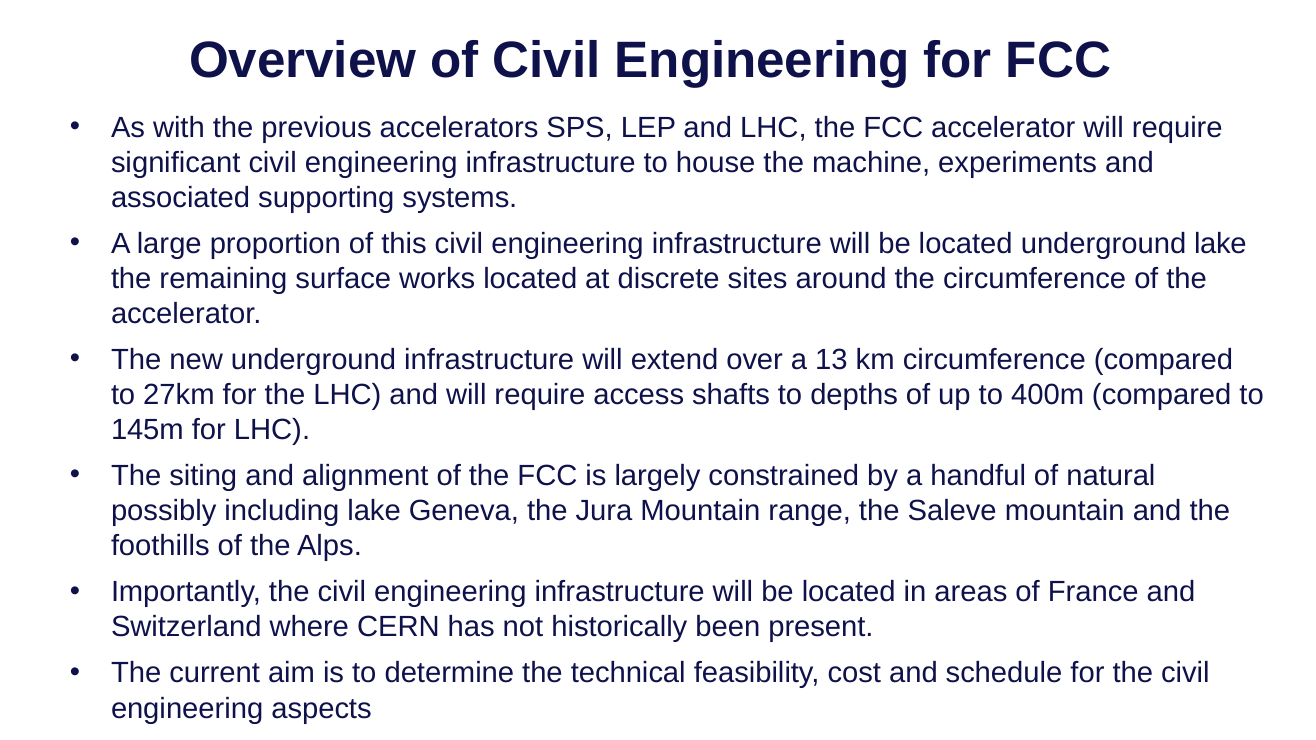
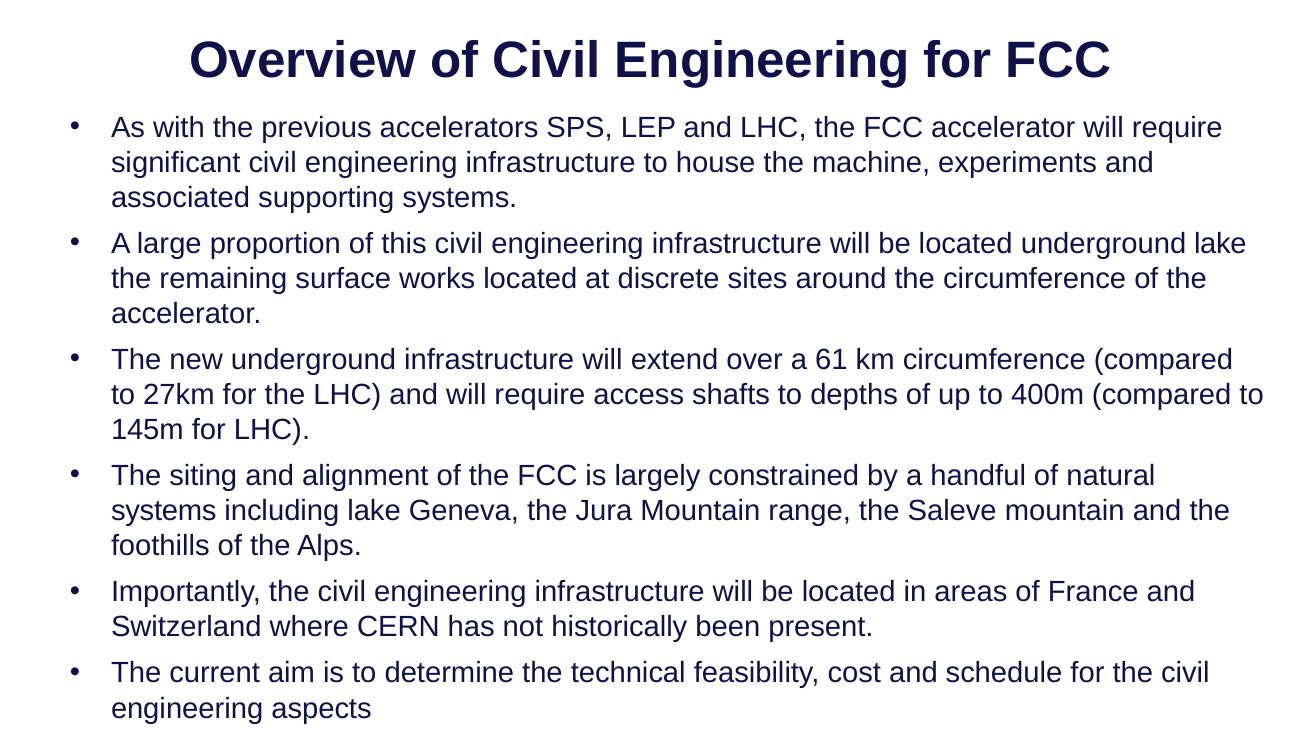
13: 13 -> 61 (831, 360)
possibly: possibly -> systems (164, 511)
